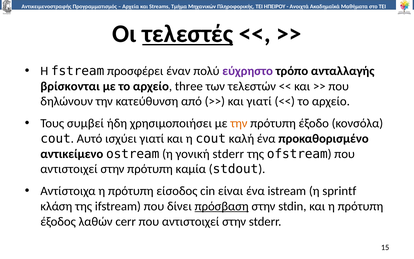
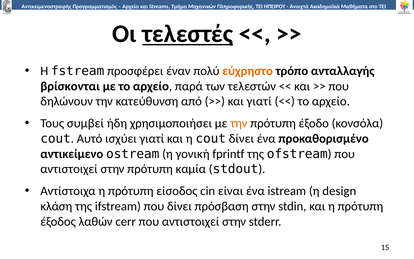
εύχρηστο colour: purple -> orange (248, 71)
three: three -> παρά (189, 86)
cout καλή: καλή -> δίνει (241, 139)
γονική stderr: stderr -> fprintf (228, 154)
sprintf: sprintf -> design (339, 191)
πρόσβαση underline: present -> none (222, 206)
